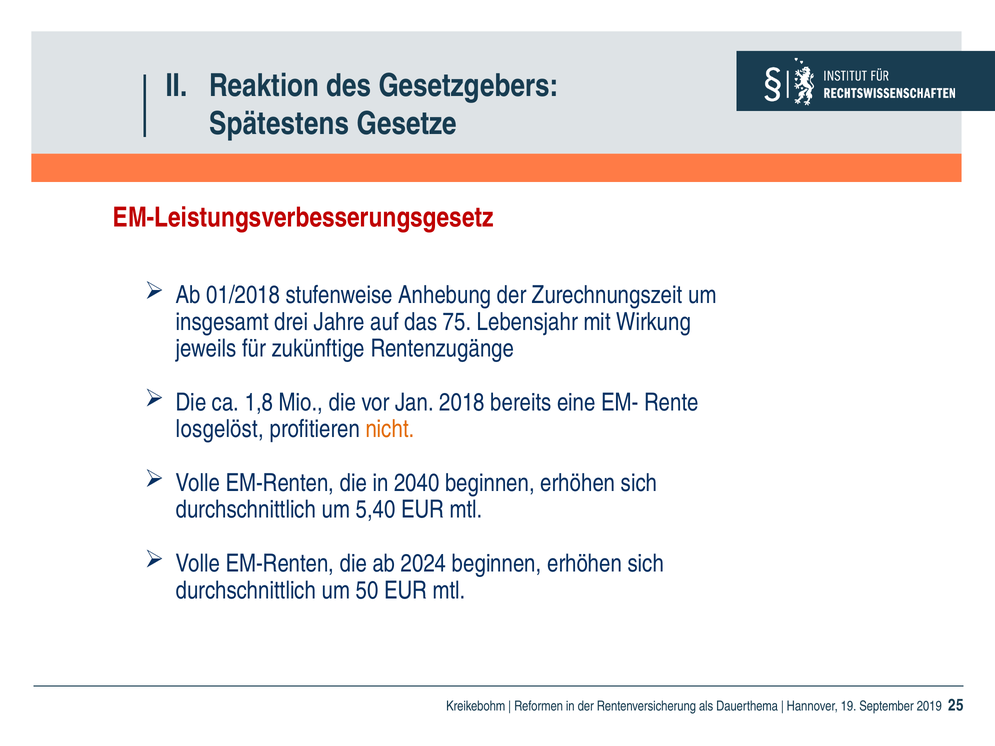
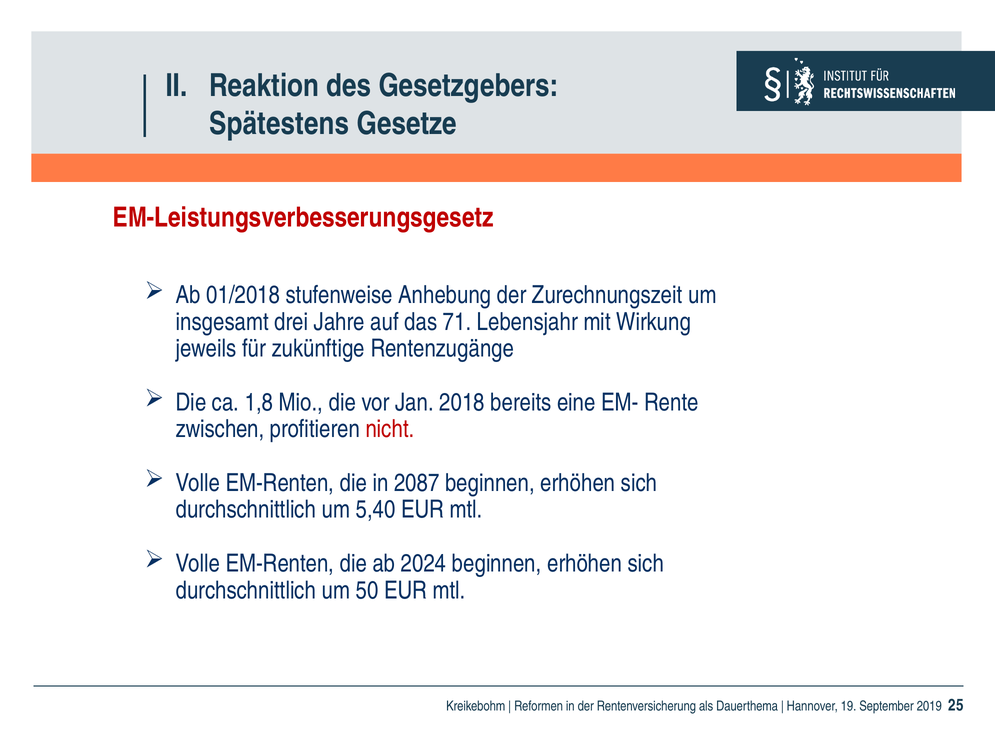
75: 75 -> 71 (457, 322)
losgelöst: losgelöst -> zwischen (220, 429)
nicht colour: orange -> red (390, 429)
2040: 2040 -> 2087 (417, 483)
